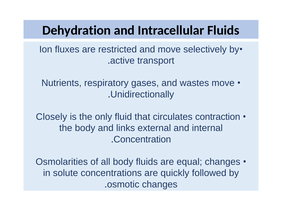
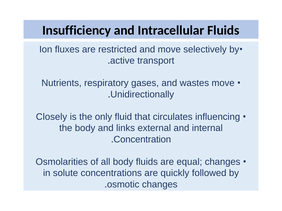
Dehydration: Dehydration -> Insufficiency (77, 30)
contraction: contraction -> influencing (218, 117)
